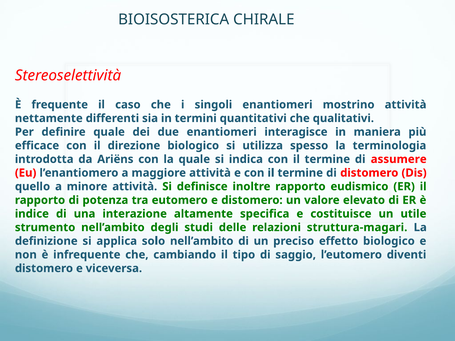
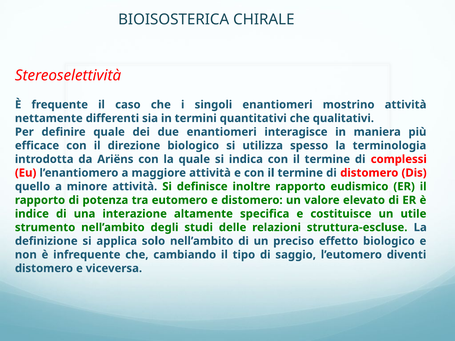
assumere: assumere -> complessi (399, 159)
struttura-magari: struttura-magari -> struttura-escluse (357, 228)
